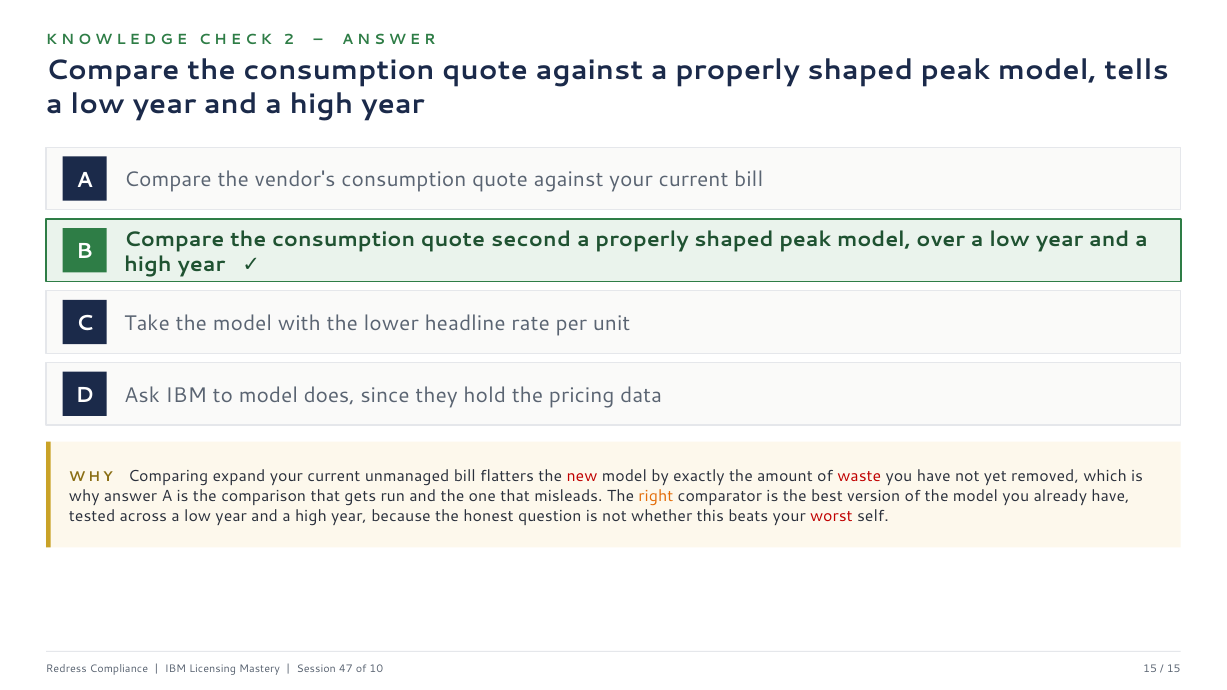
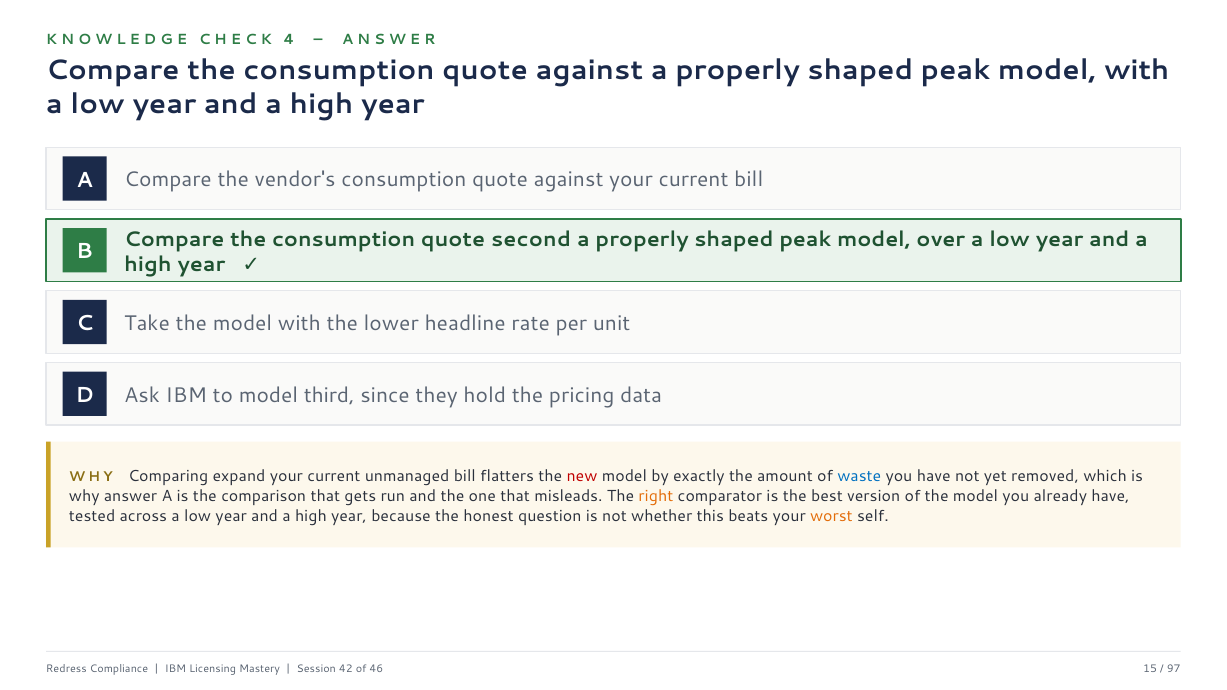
2: 2 -> 4 (289, 40)
peak model tells: tells -> with (1137, 70)
does: does -> third (329, 395)
waste colour: red -> blue (859, 476)
worst colour: red -> orange (831, 516)
47: 47 -> 42 (346, 669)
10: 10 -> 46 (376, 669)
15: 15 -> 97 (1174, 669)
